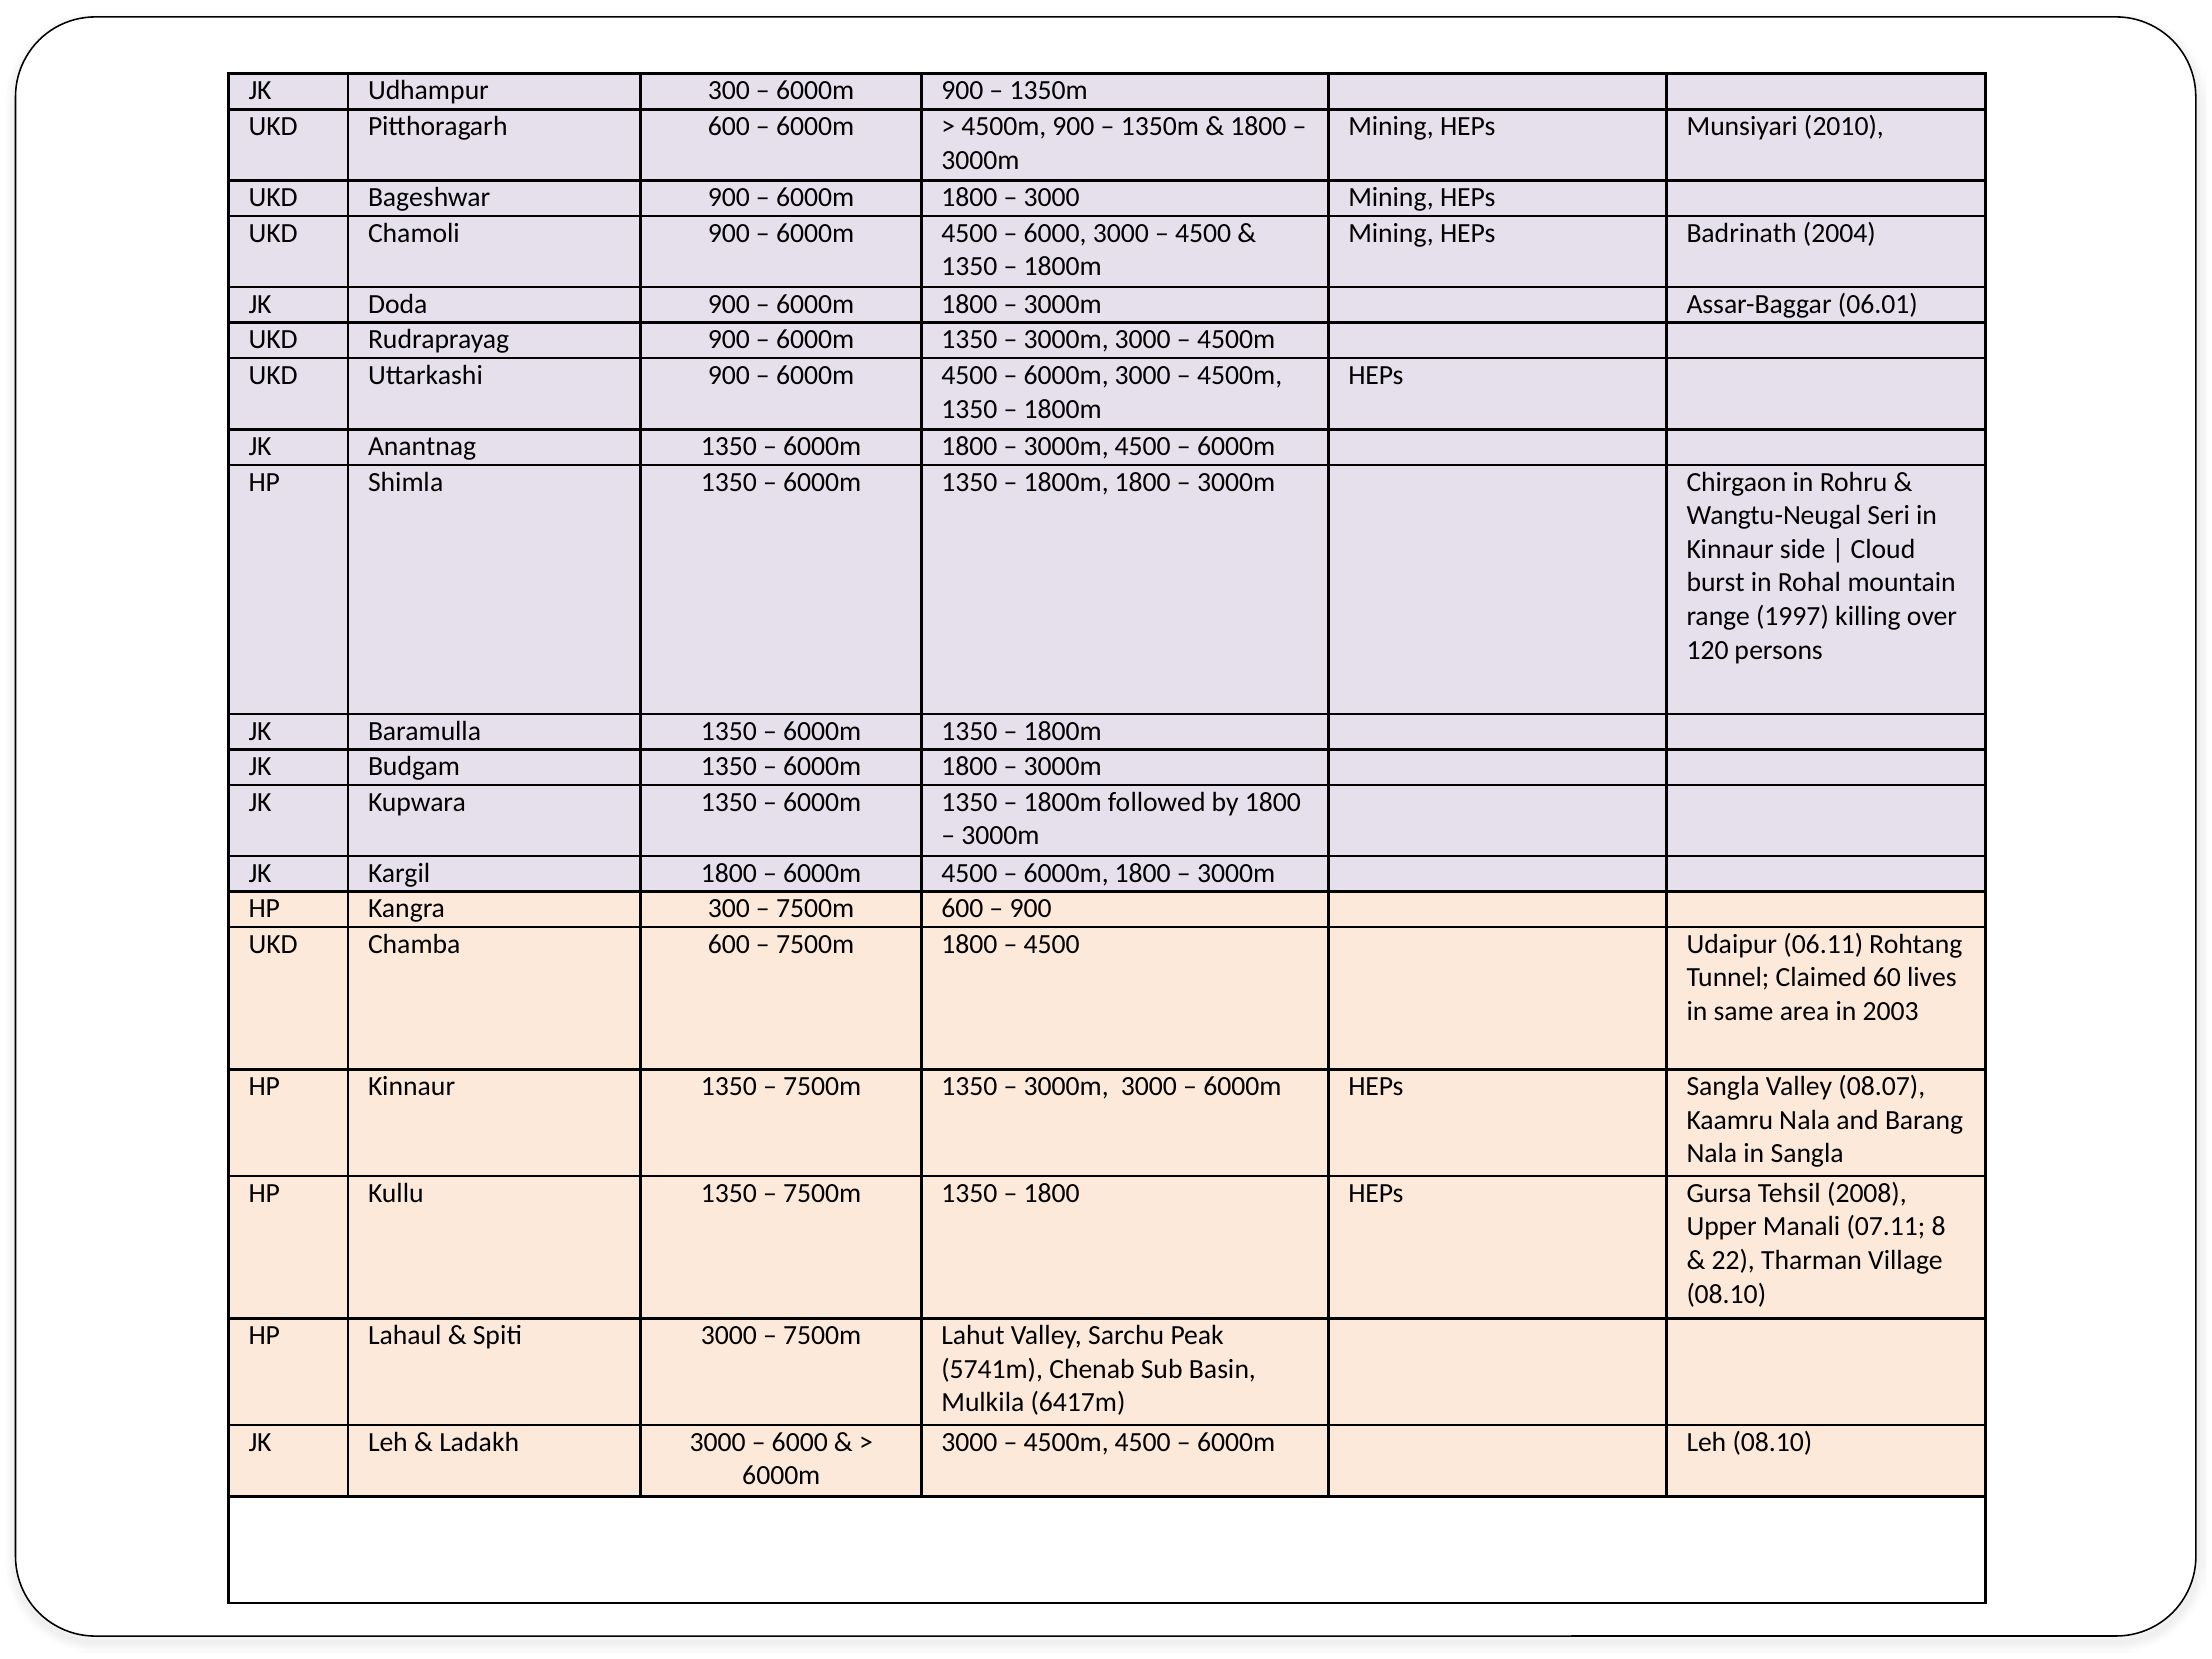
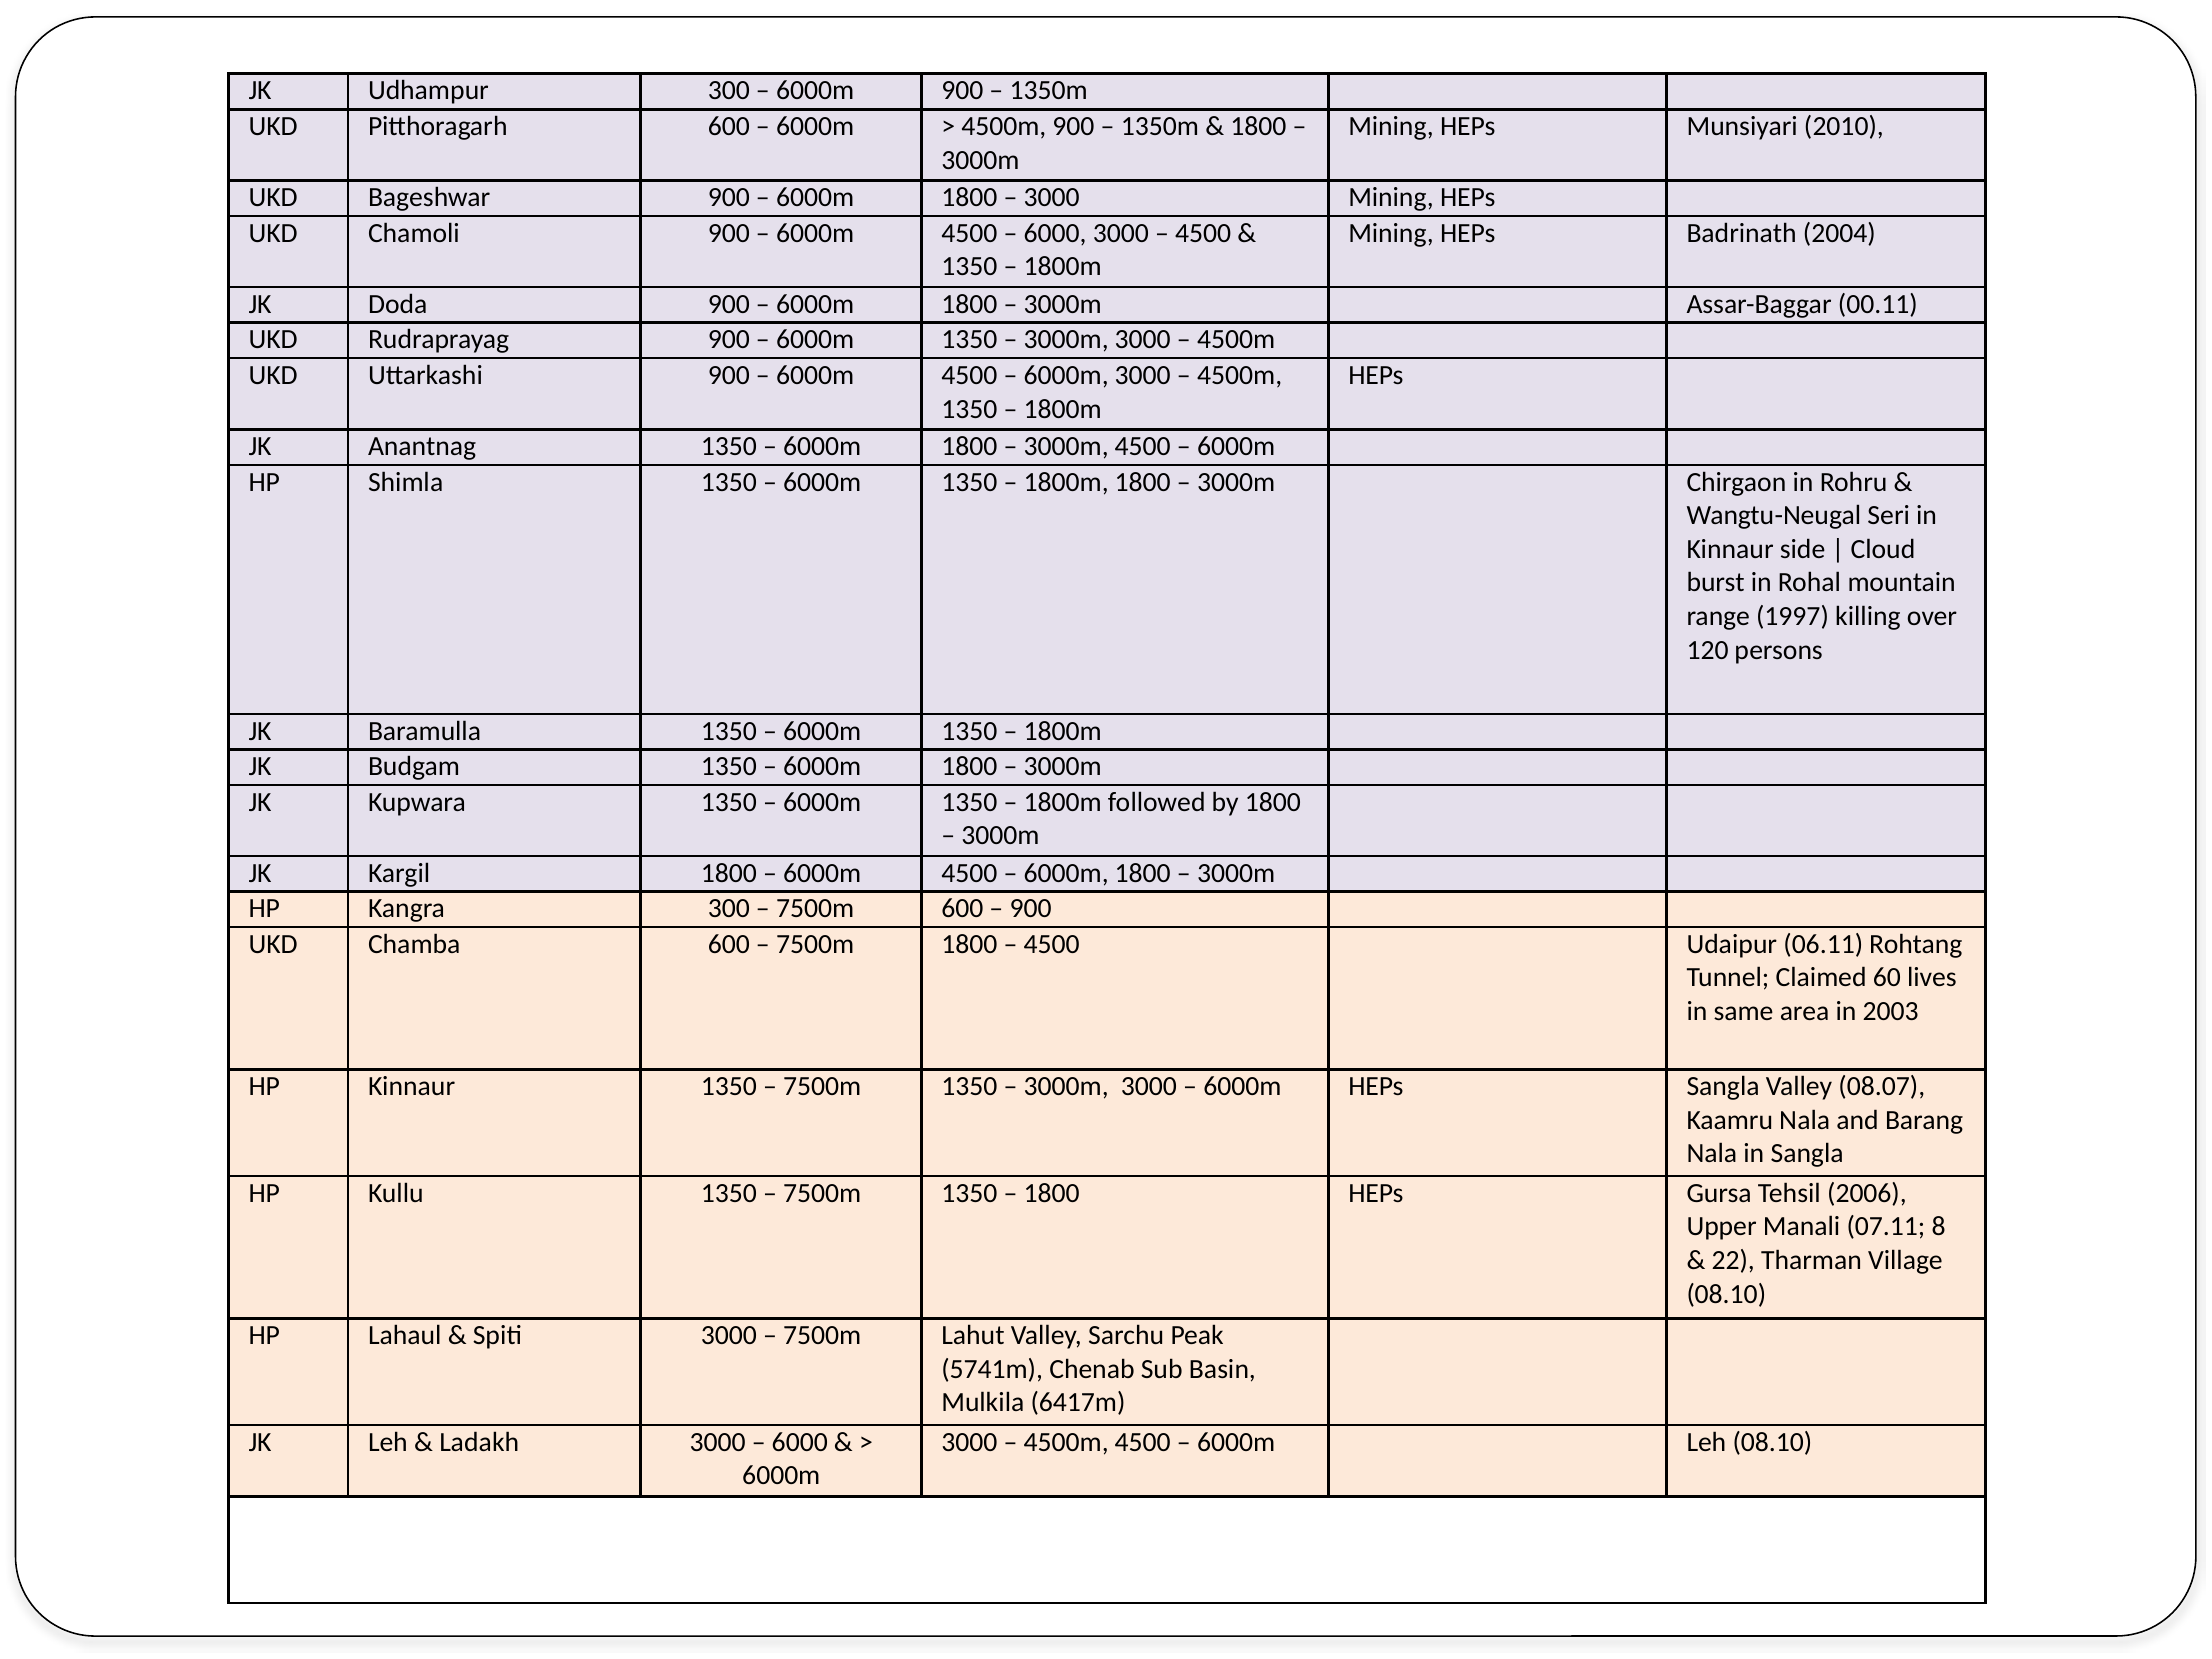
06.01: 06.01 -> 00.11 (1878, 304)
2008: 2008 -> 2006 (1867, 1193)
